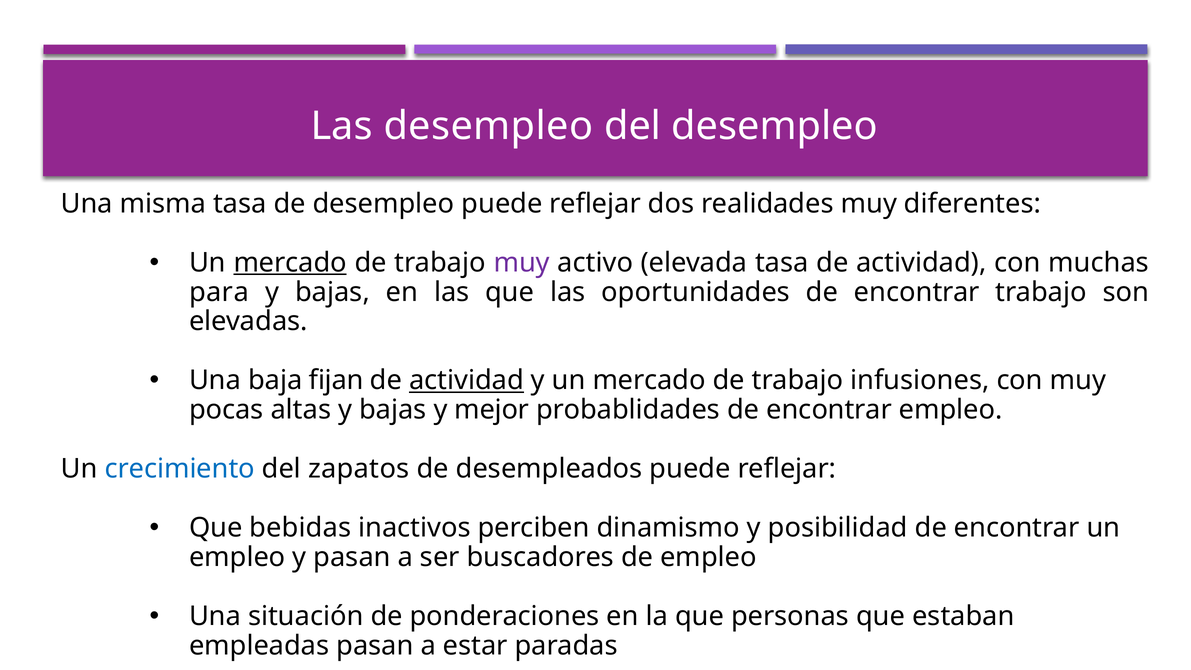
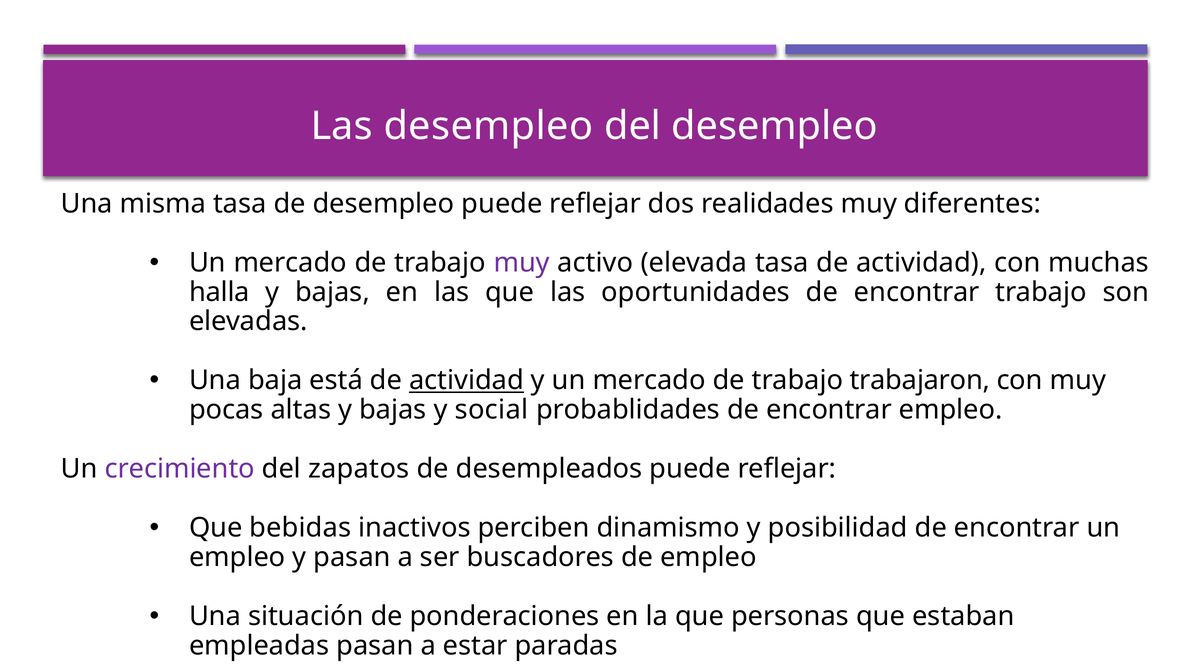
mercado underline: present -> none (290, 263)
para: para -> halla (219, 292)
fijan: fijan -> está (336, 380)
infusiones: infusiones -> trabajaron (920, 380)
mejor: mejor -> social (492, 410)
crecimiento colour: blue -> purple (180, 469)
